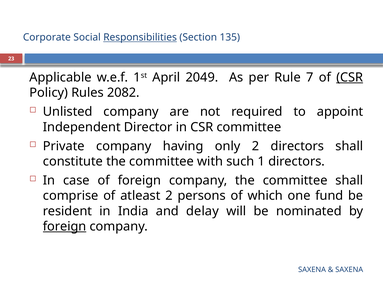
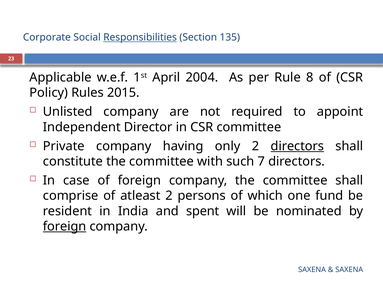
2049: 2049 -> 2004 (202, 77)
7: 7 -> 8 (310, 77)
CSR underline: present -> none (350, 77)
2082: 2082 -> 2015 (123, 93)
directors underline: none -> present (297, 146)
1: 1 -> 7 (261, 162)
delay: delay -> spent (203, 211)
